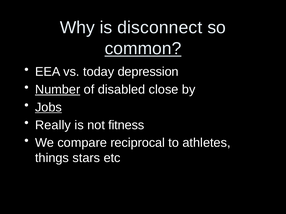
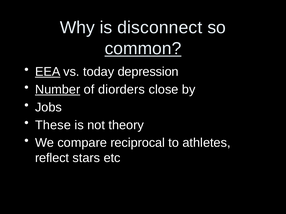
EEA underline: none -> present (48, 72)
disabled: disabled -> diorders (122, 90)
Jobs underline: present -> none (48, 108)
Really: Really -> These (53, 125)
fitness: fitness -> theory (126, 125)
things: things -> reflect (52, 158)
